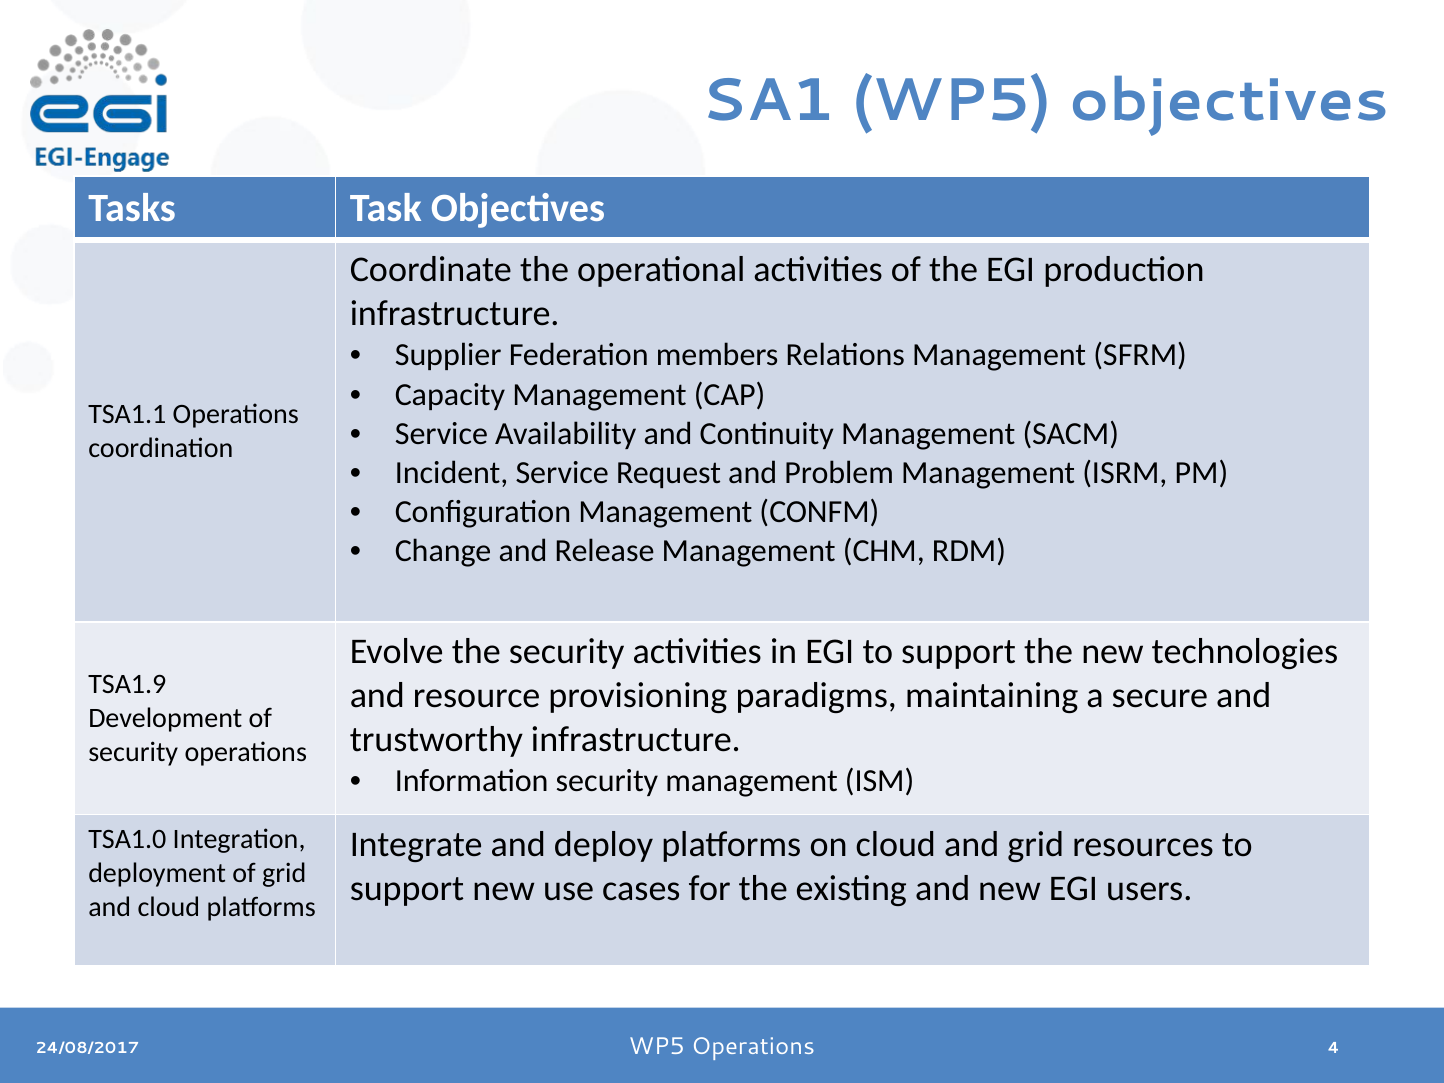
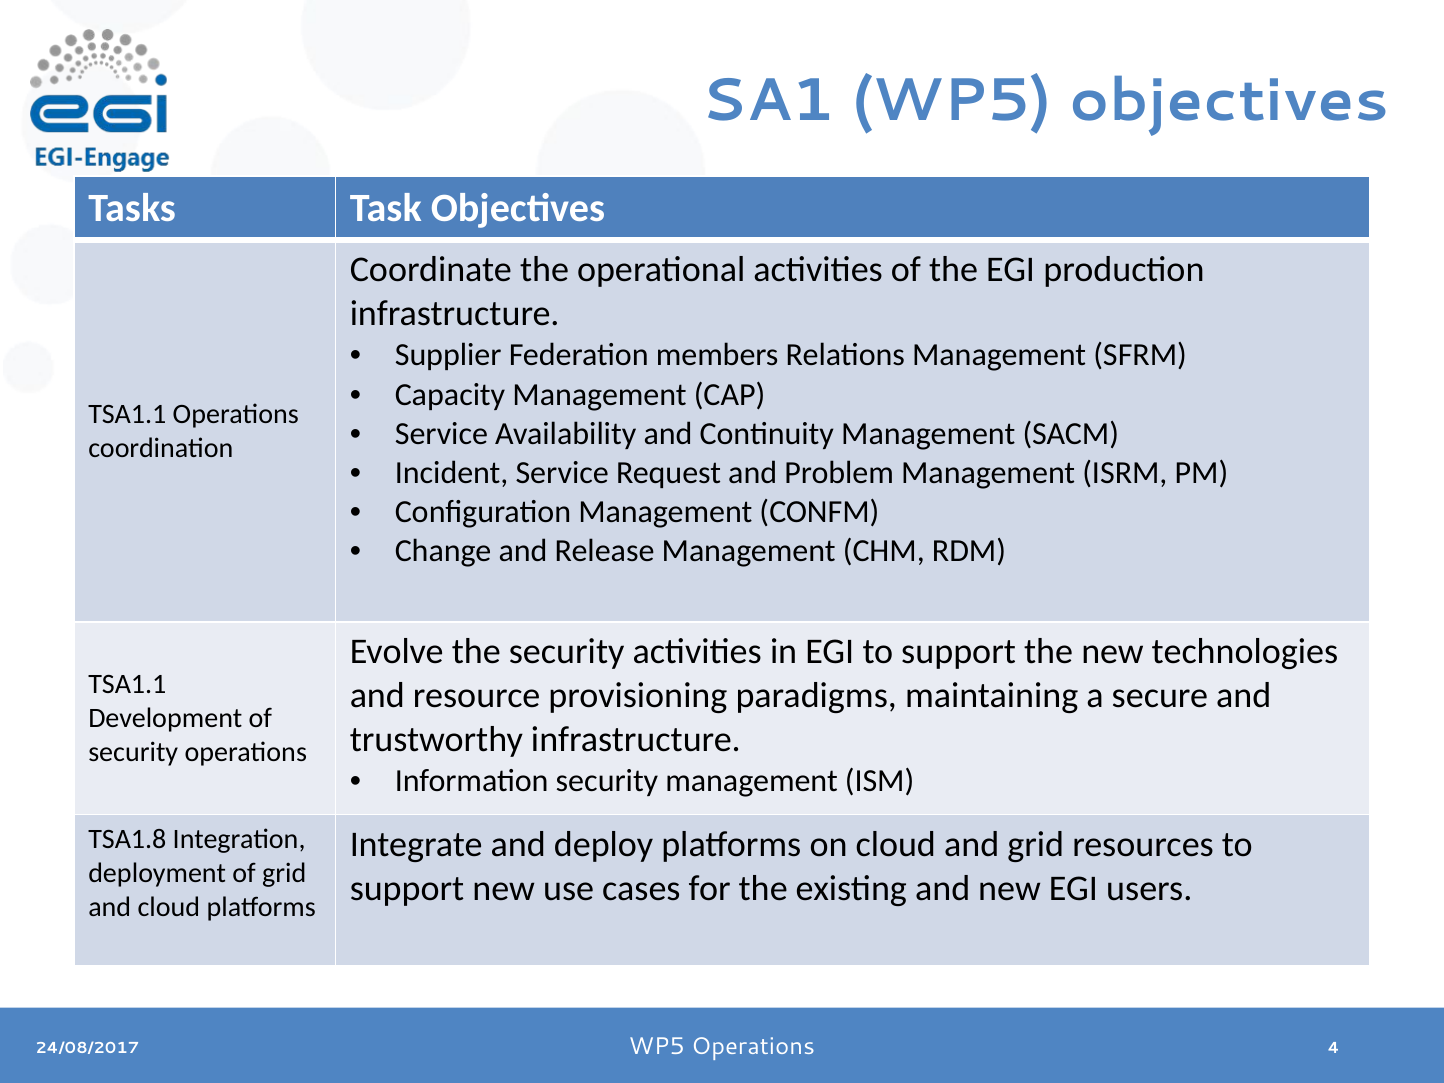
TSA1.9: TSA1.9 -> TSA1.1 (127, 684)
TSA1.0: TSA1.0 -> TSA1.8 (127, 839)
